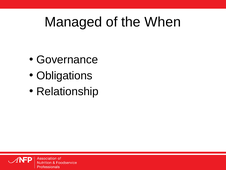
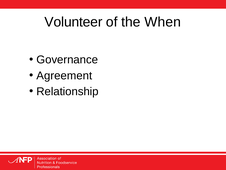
Managed: Managed -> Volunteer (73, 22)
Obligations: Obligations -> Agreement (64, 75)
